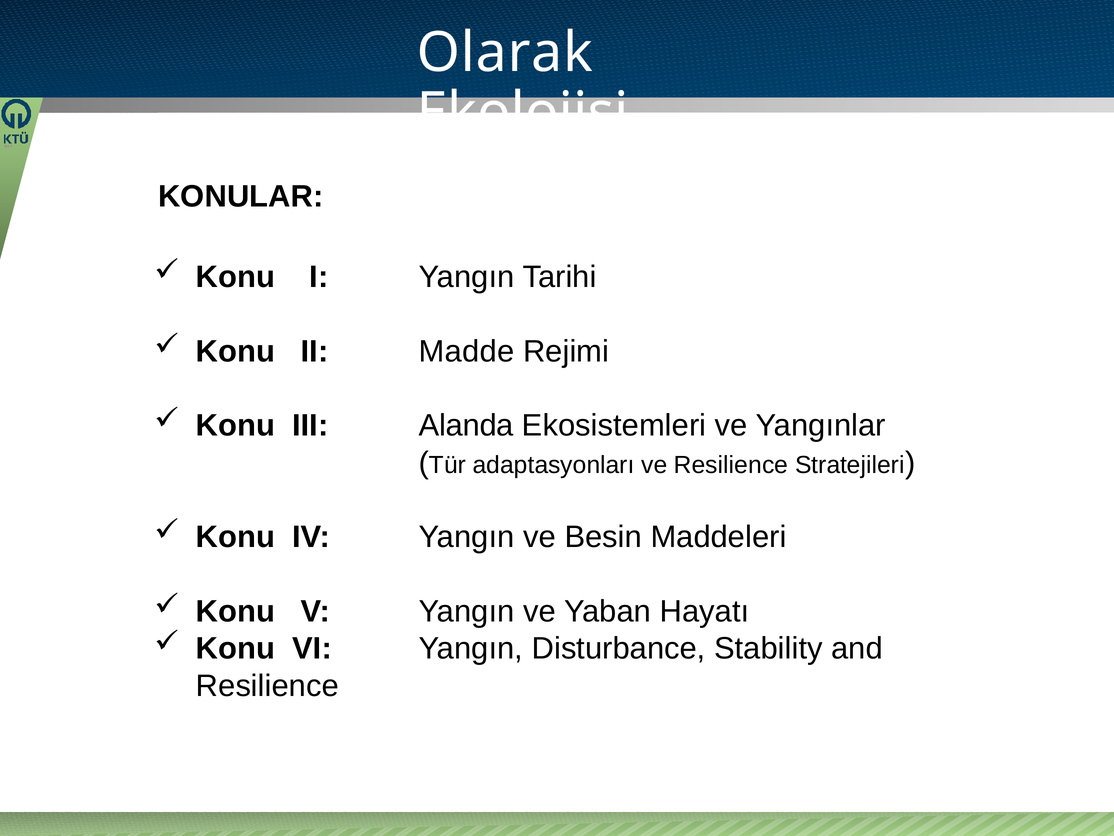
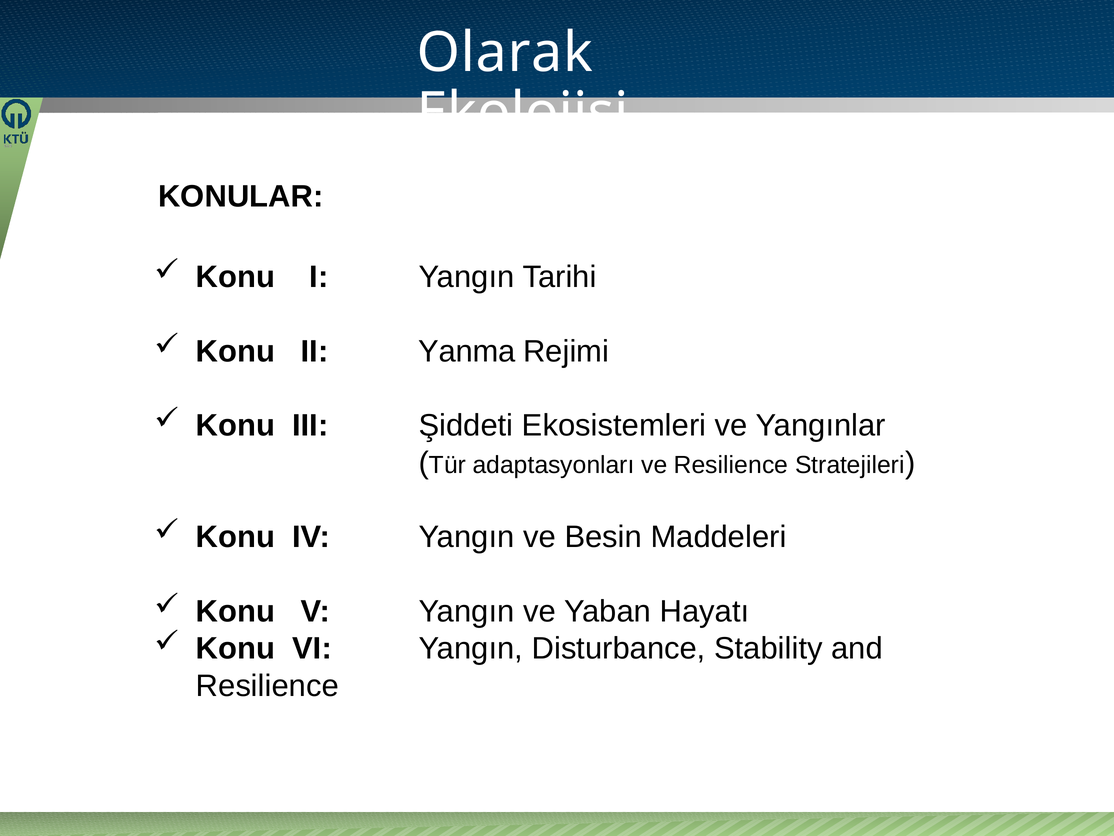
Madde: Madde -> Yanma (467, 351)
Alanda: Alanda -> Şiddeti (466, 425)
